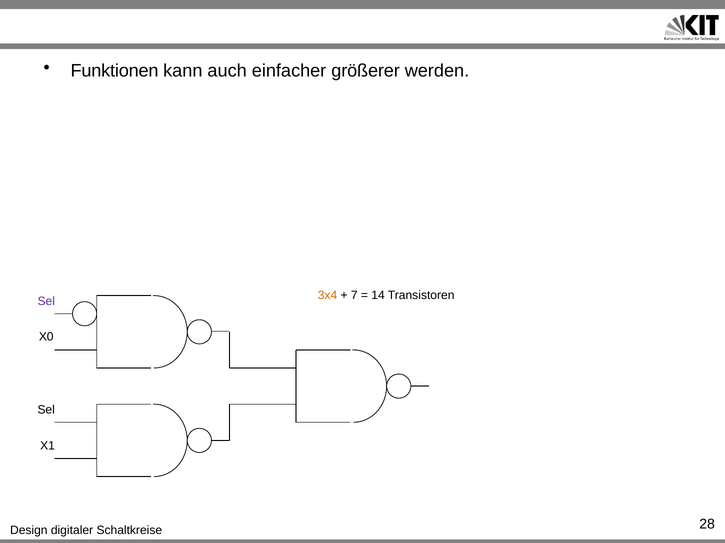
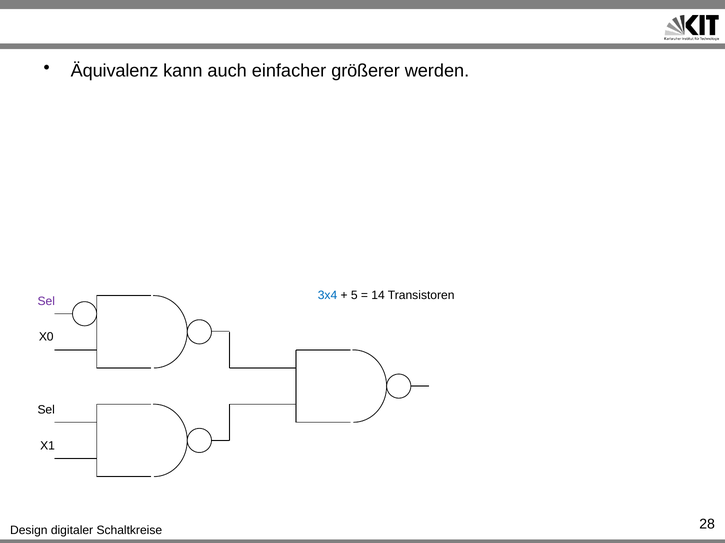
Funktionen: Funktionen -> Äquivalenz (115, 71)
3x4 colour: orange -> blue (328, 296)
7: 7 -> 5 (354, 296)
